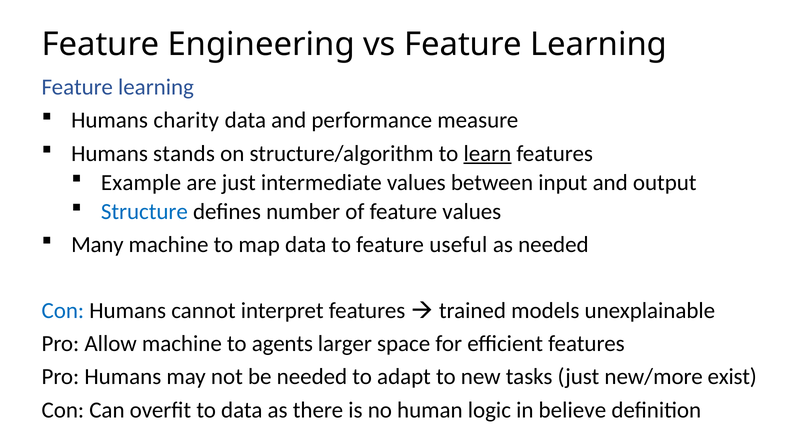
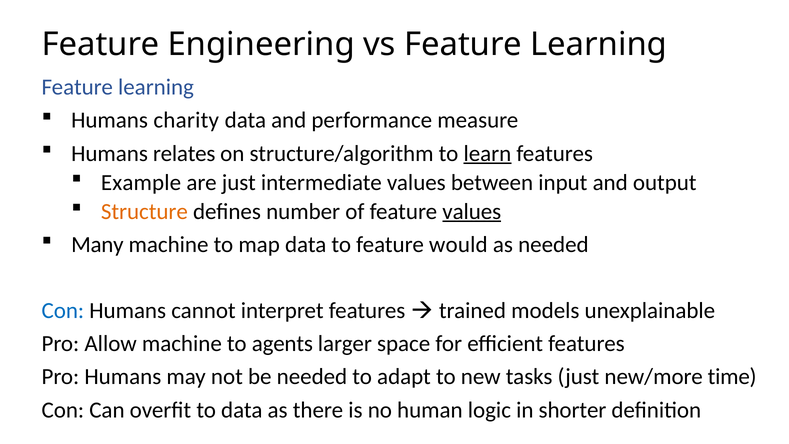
stands: stands -> relates (184, 153)
Structure colour: blue -> orange (144, 211)
values underline: none -> present (472, 211)
useful: useful -> would (458, 244)
exist: exist -> time (732, 377)
believe: believe -> shorter (572, 410)
